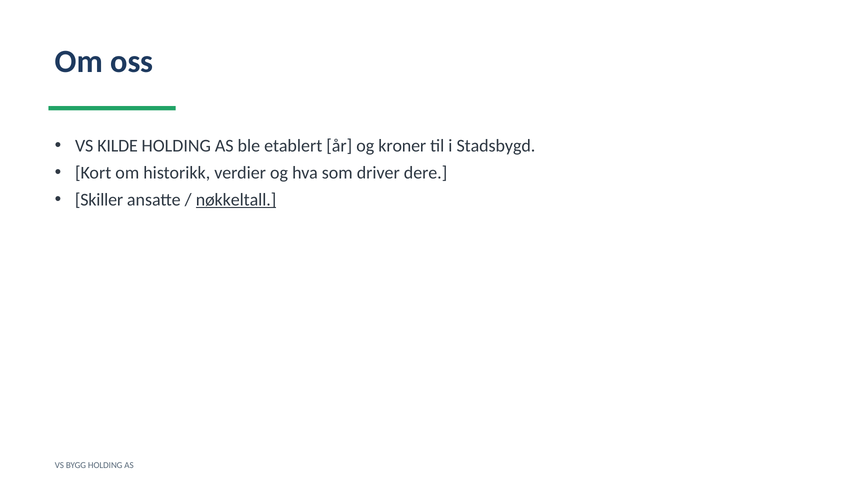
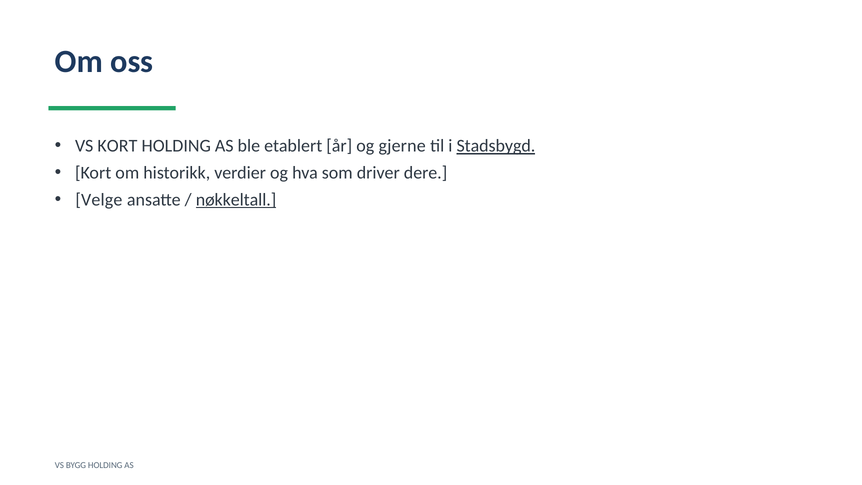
VS KILDE: KILDE -> KORT (117, 146)
kroner: kroner -> gjerne (402, 146)
Stadsbygd underline: none -> present (496, 146)
Skiller: Skiller -> Velge (99, 200)
